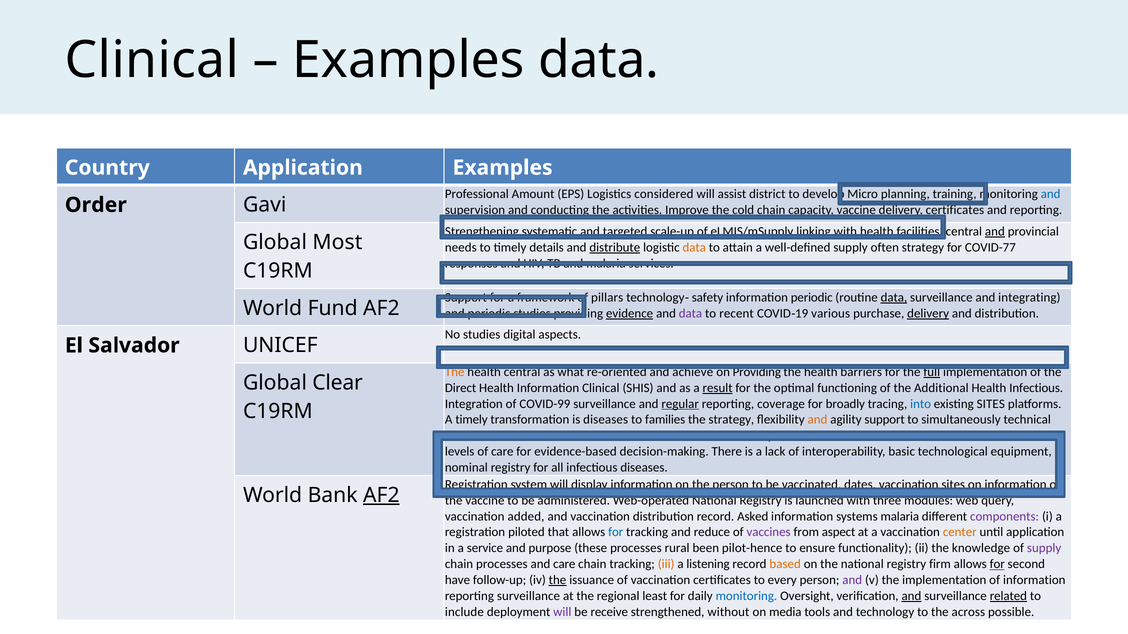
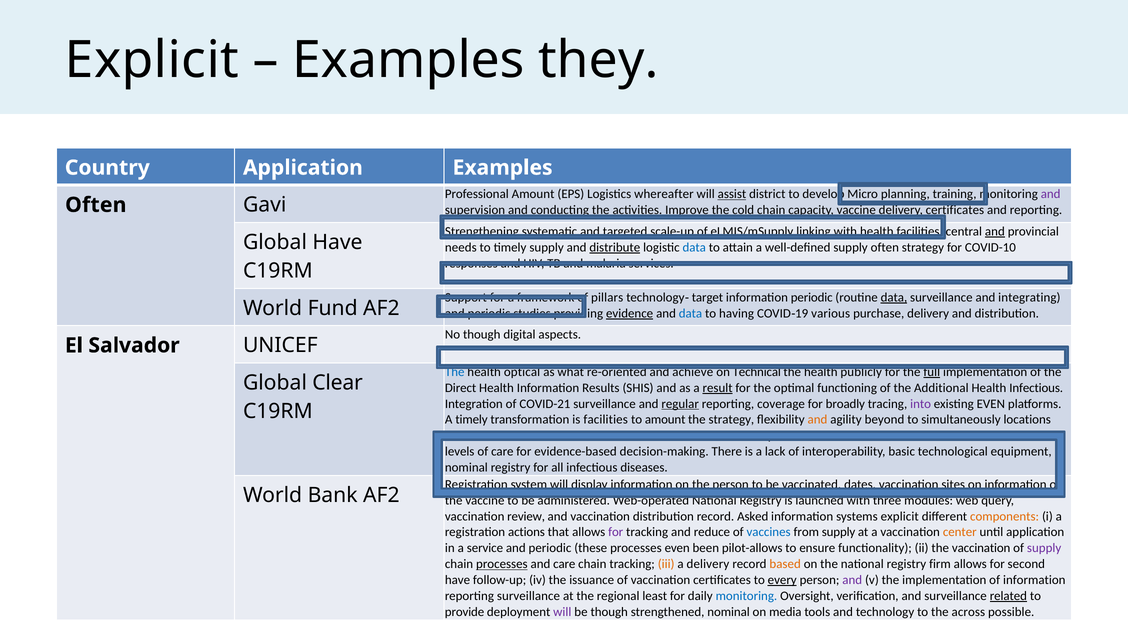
Clinical: Clinical -> Explicit (152, 60)
Examples data: data -> they (598, 60)
considered: considered -> whereafter (664, 194)
assist underline: none -> present (732, 194)
and colour: blue -> purple (1051, 194)
Order: Order -> Often (96, 205)
Global Most: Most -> Have (337, 242)
timely details: details -> supply (547, 248)
data colour: orange -> blue (694, 248)
COVID-77: COVID-77 -> COVID-10 (990, 248)
safety: safety -> target (707, 298)
data colour: purple -> blue (691, 314)
recent: recent -> having (737, 314)
delivery underline: present -> none (928, 314)
No studies: studies -> though (482, 335)
The colour: orange -> blue (455, 372)
health central: central -> optical (522, 372)
on Providing: Providing -> Technical (757, 372)
barriers: barriers -> publicly (861, 372)
Information Clinical: Clinical -> Results (601, 388)
COVID-99: COVID-99 -> COVID-21 (545, 404)
into colour: blue -> purple (921, 404)
existing SITES: SITES -> EVEN (991, 404)
is diseases: diseases -> facilities (606, 420)
to families: families -> amount (665, 420)
agility support: support -> beyond (885, 420)
technical: technical -> locations (1027, 420)
AF2 underline: present -> none (381, 496)
added: added -> review (526, 517)
systems malaria: malaria -> explicit (900, 517)
components colour: purple -> orange (1005, 517)
piloted: piloted -> actions (526, 533)
for colour: blue -> purple (616, 533)
vaccines colour: purple -> blue (769, 533)
from aspect: aspect -> supply (839, 533)
purpose: purpose -> periodic (550, 549)
processes rural: rural -> even (677, 549)
pilot-hence: pilot-hence -> pilot-allows (752, 549)
the knowledge: knowledge -> vaccination (981, 549)
processes underline: none -> present (502, 565)
a listening: listening -> delivery (708, 565)
for underline: present -> none (997, 565)
the underline: present -> none (557, 581)
every underline: none -> present (782, 581)
and underline: present -> none (911, 596)
include: include -> provide (465, 612)
be receive: receive -> though (609, 612)
strengthened without: without -> nominal (729, 612)
